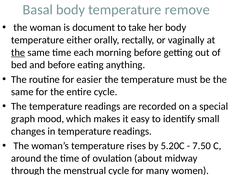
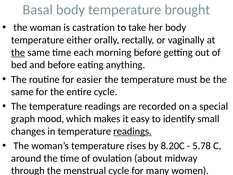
remove: remove -> brought (187, 10)
document: document -> castration (94, 28)
readings underline: none -> present (133, 131)
5.20C: 5.20C -> 8.20C (173, 146)
7.50: 7.50 -> 5.78 (202, 146)
